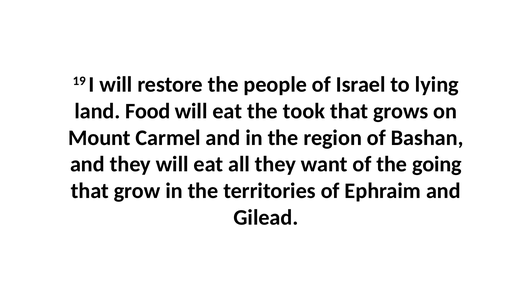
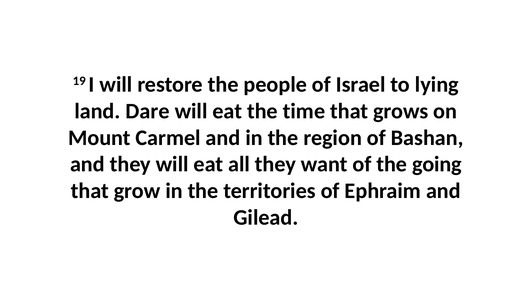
Food: Food -> Dare (148, 111)
took: took -> time (304, 111)
